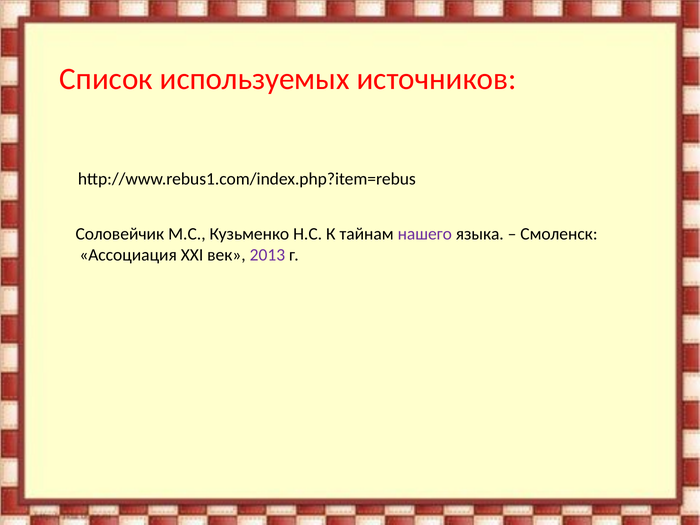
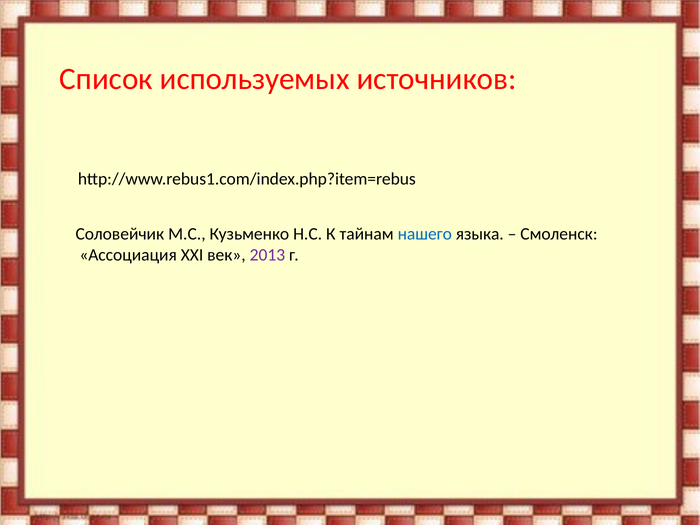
нашего colour: purple -> blue (425, 234)
